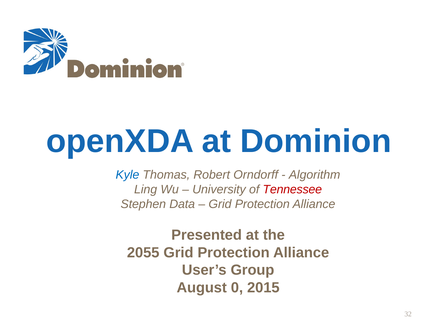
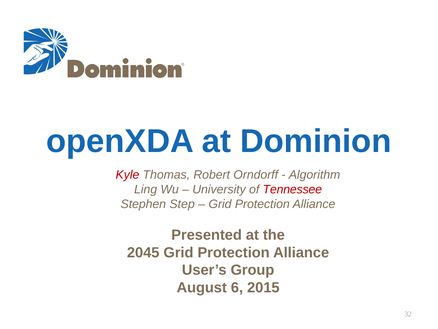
Kyle colour: blue -> red (127, 175)
Data: Data -> Step (182, 204)
2055: 2055 -> 2045 (143, 252)
0: 0 -> 6 (237, 287)
